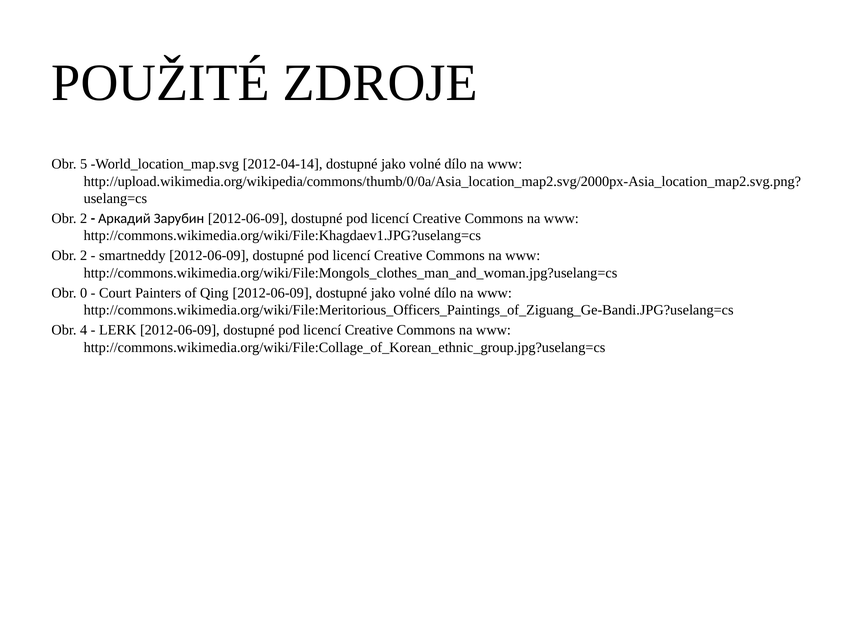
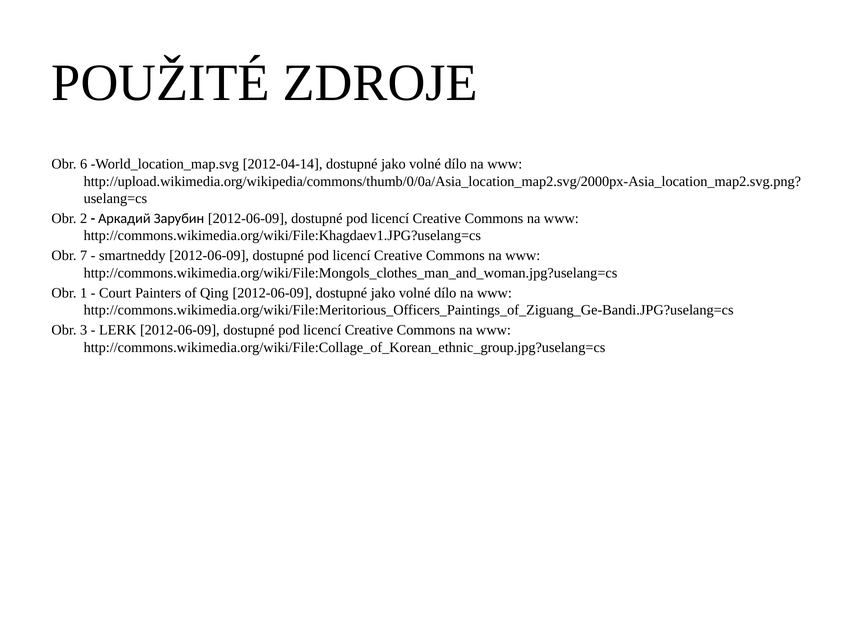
5: 5 -> 6 (84, 164)
2: 2 -> 7 (84, 256)
0: 0 -> 1 (84, 293)
4: 4 -> 3 (84, 330)
